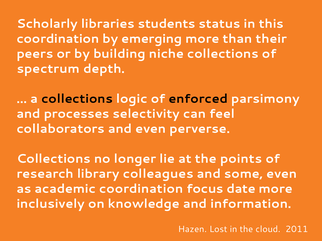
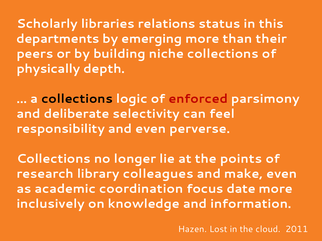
students: students -> relations (167, 24)
coordination: coordination -> departments (58, 39)
spectrum: spectrum -> physically (48, 69)
enforced colour: black -> red (198, 99)
processes: processes -> deliberate (77, 114)
collaborators: collaborators -> responsibility (61, 129)
some: some -> make (244, 174)
